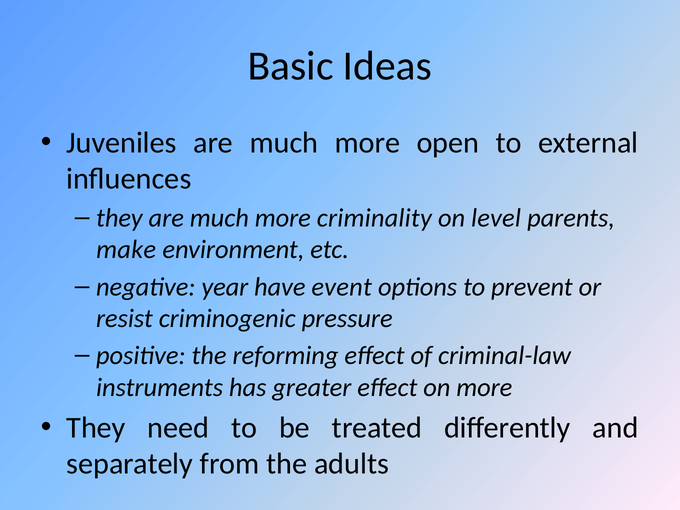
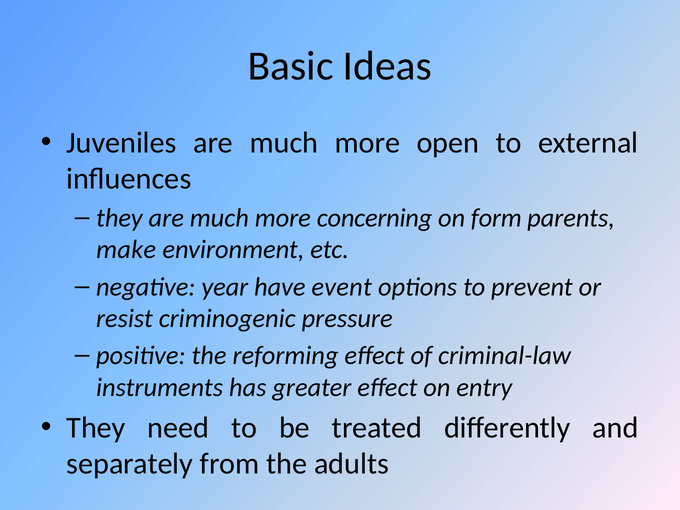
criminality: criminality -> concerning (375, 218)
level: level -> form (496, 218)
on more: more -> entry (484, 387)
